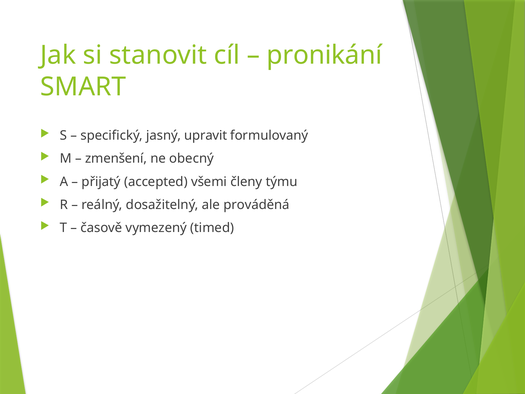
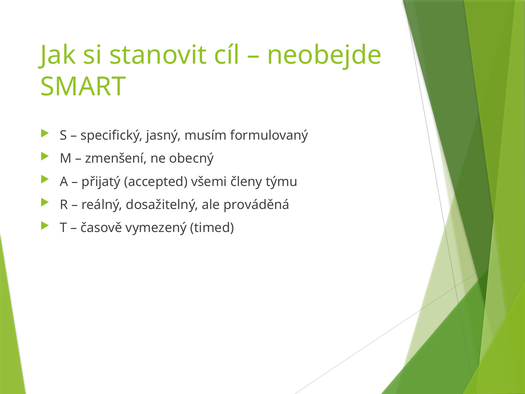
pronikání: pronikání -> neobejde (324, 55)
upravit: upravit -> musím (206, 135)
